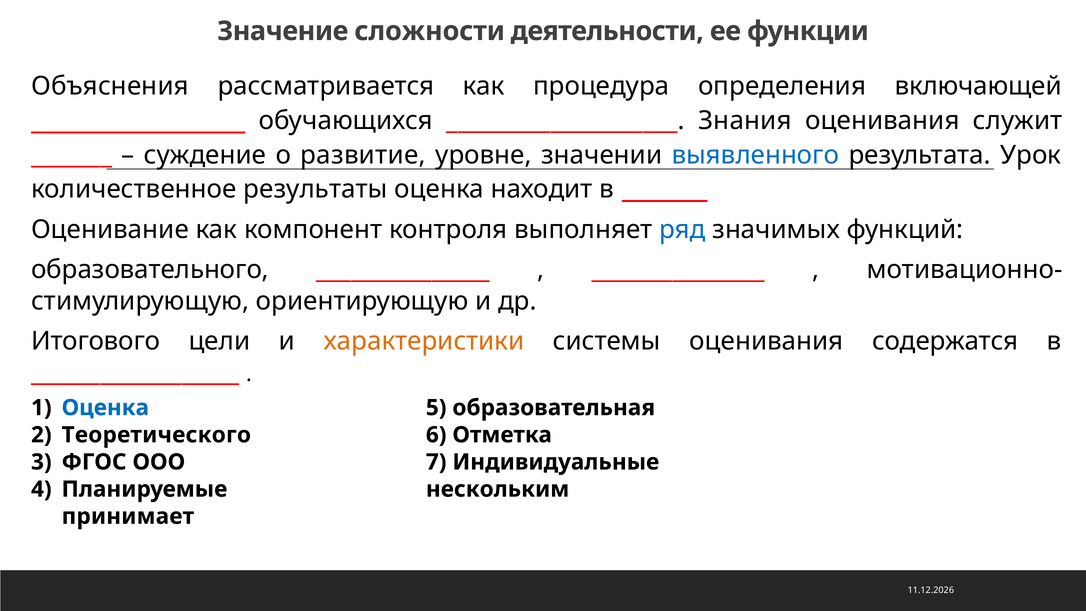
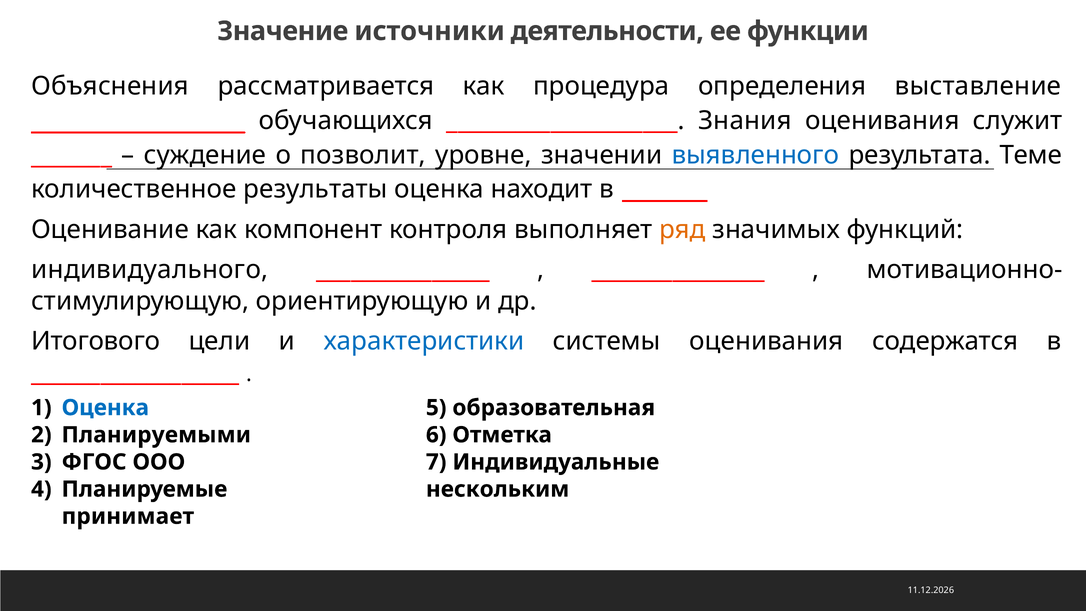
сложности: сложности -> источники (430, 31)
включающей: включающей -> выставление (978, 86)
развитие: развитие -> позволит (363, 155)
Урок: Урок -> Теме (1031, 155)
ряд colour: blue -> orange (682, 229)
образовательного: образовательного -> индивидуального (150, 270)
характеристики colour: orange -> blue (424, 341)
Теоретического: Теоретического -> Планируемыми (156, 435)
